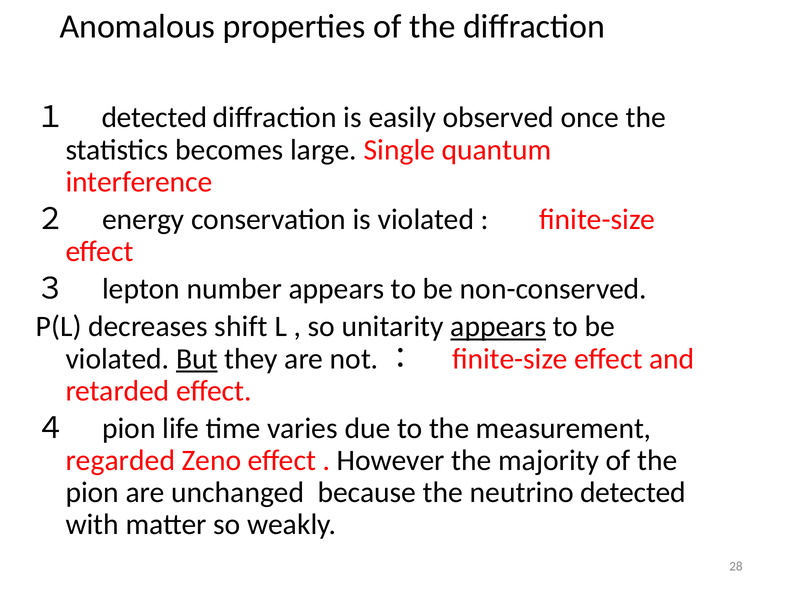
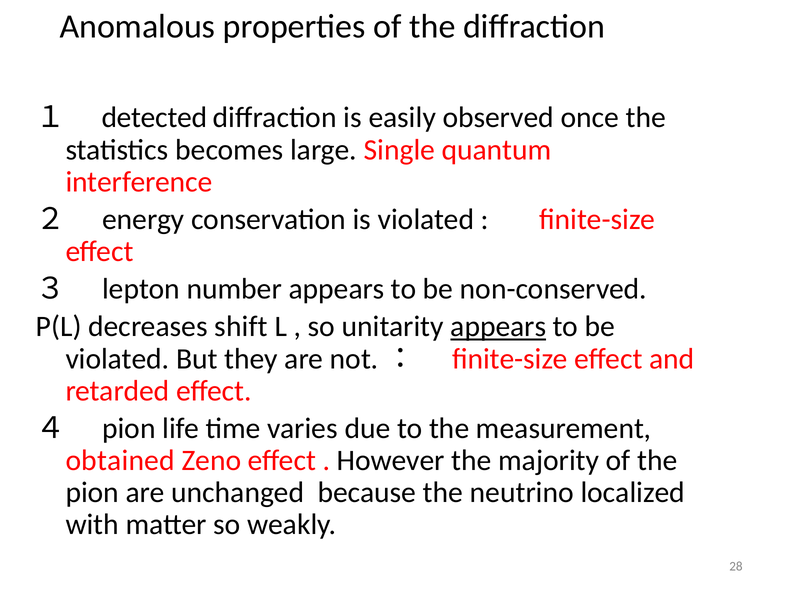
But underline: present -> none (197, 358)
regarded: regarded -> obtained (120, 460)
neutrino detected: detected -> localized (633, 492)
